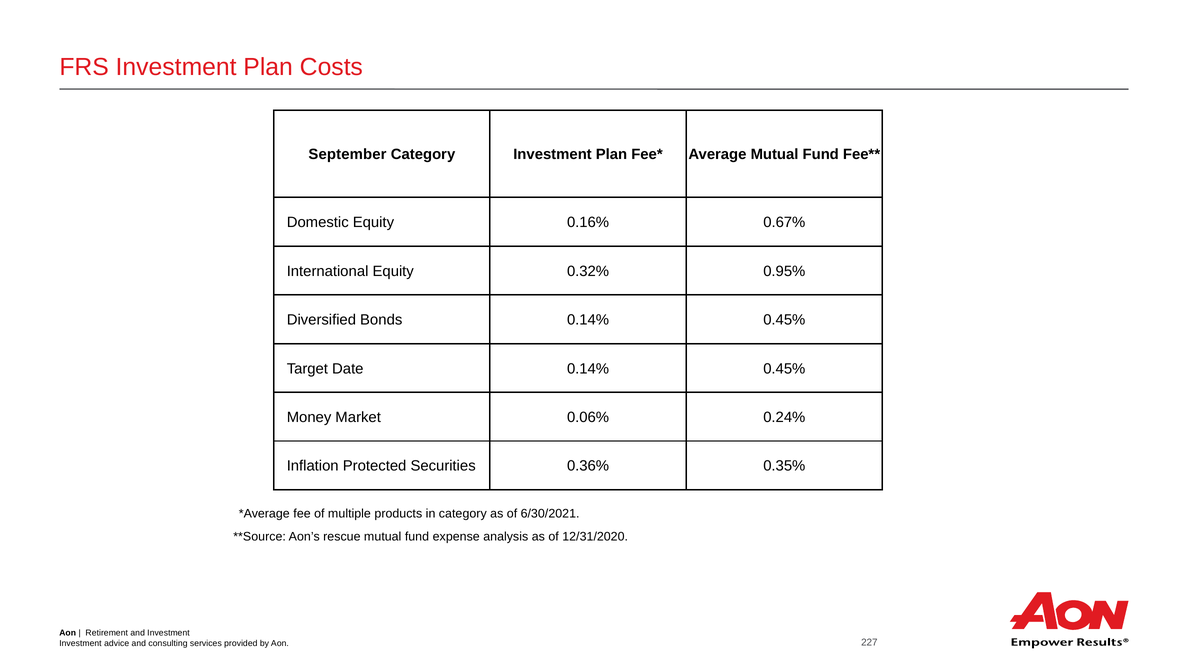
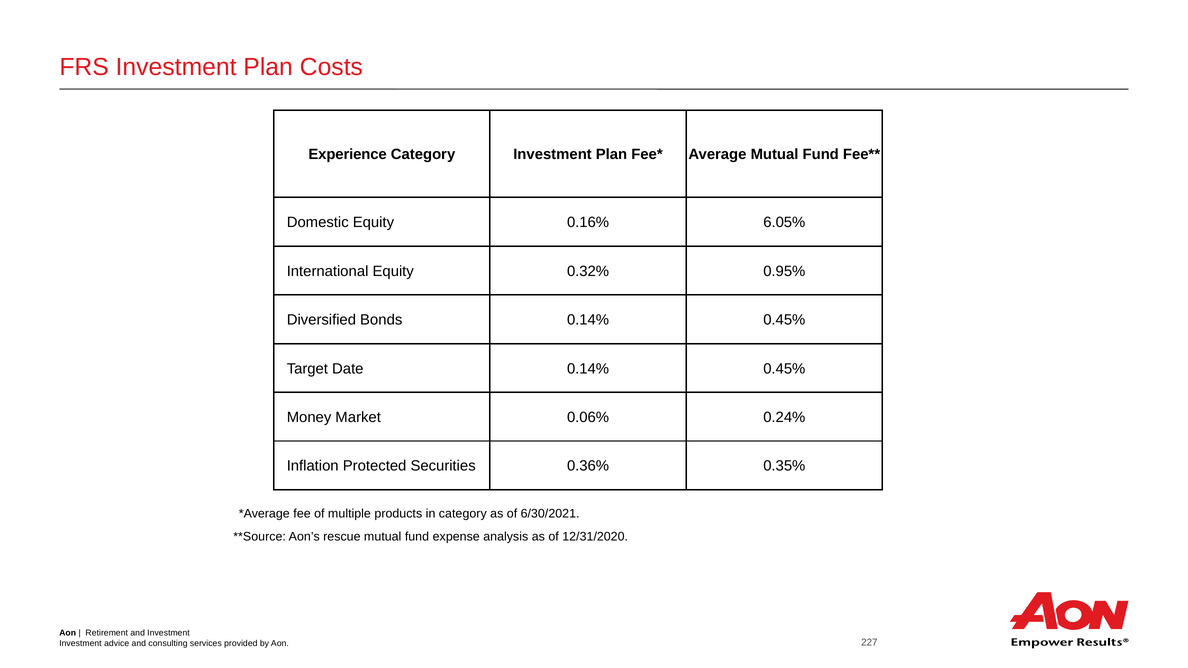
September: September -> Experience (348, 155)
0.67%: 0.67% -> 6.05% (784, 223)
